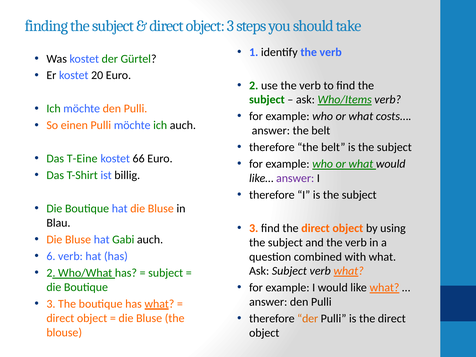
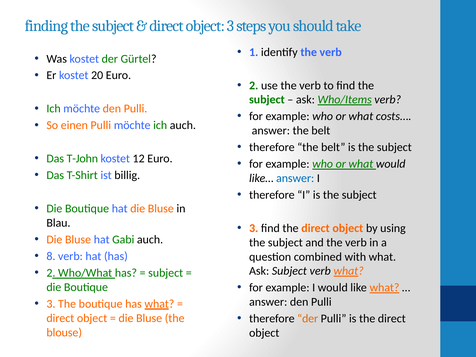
T-Eine: T-Eine -> T-John (82, 159)
66: 66 -> 12 (139, 159)
answer colour: purple -> blue (295, 178)
6: 6 -> 8 (51, 256)
